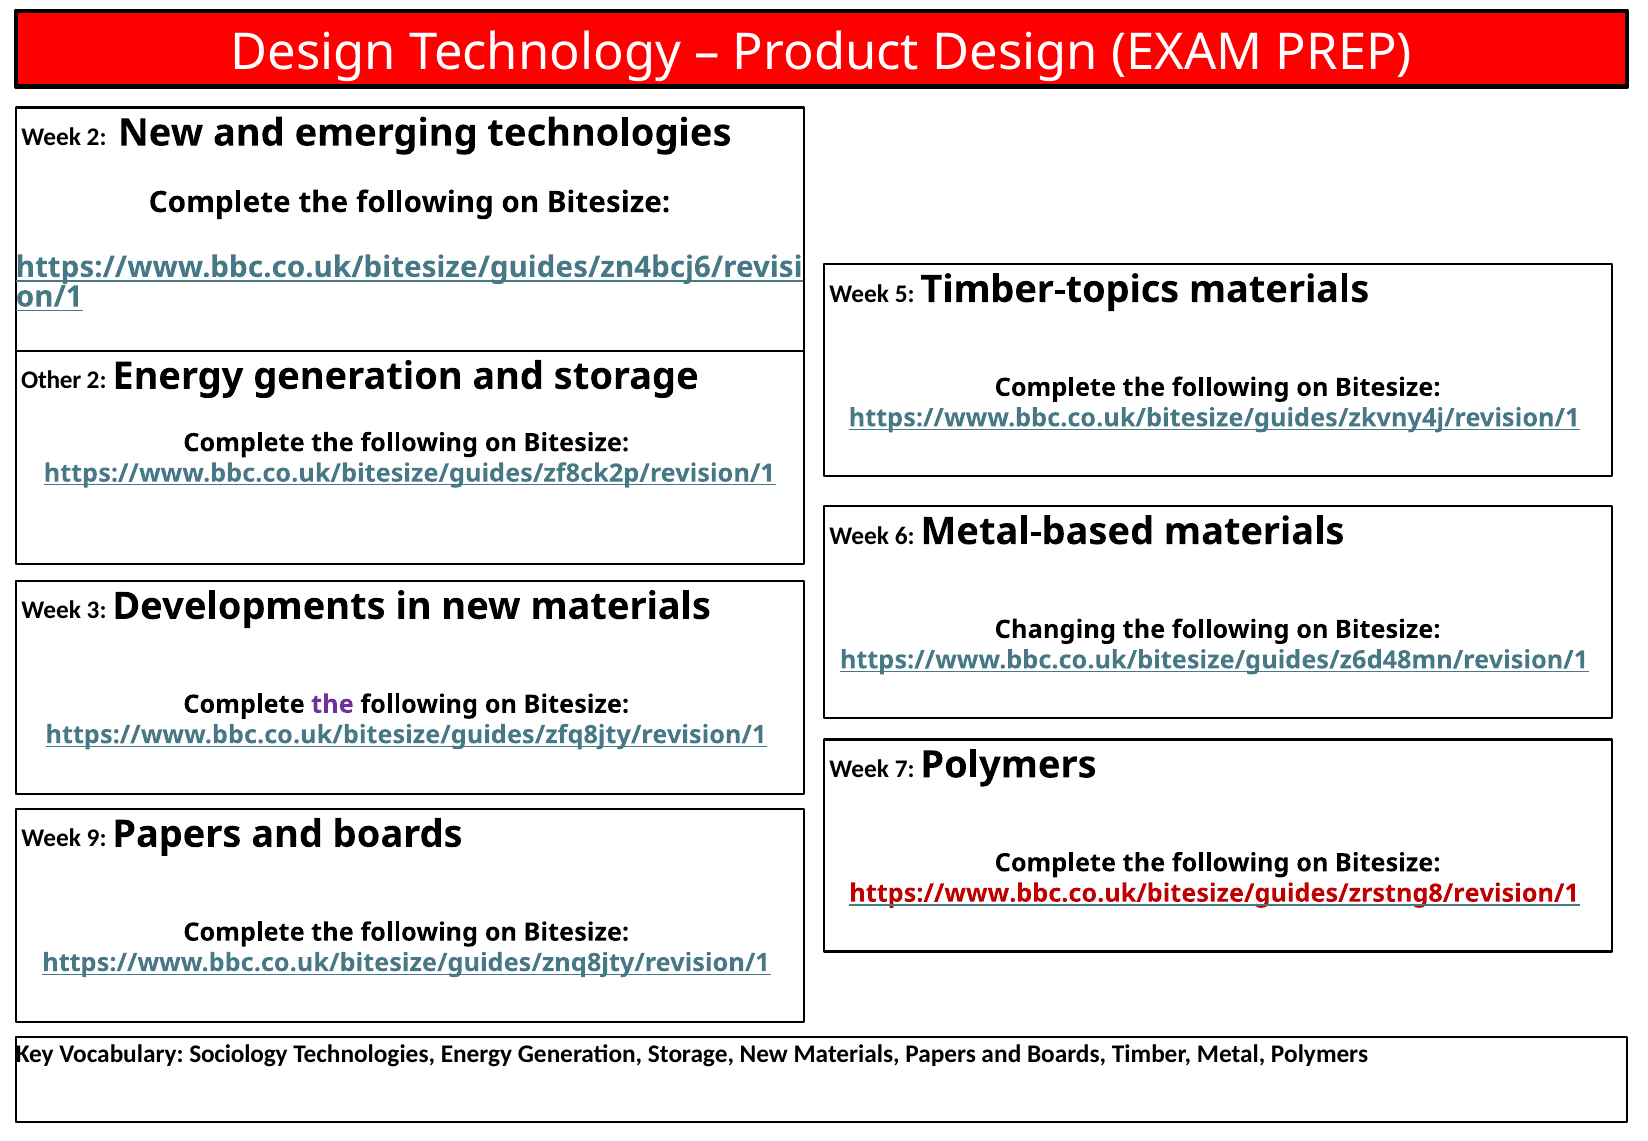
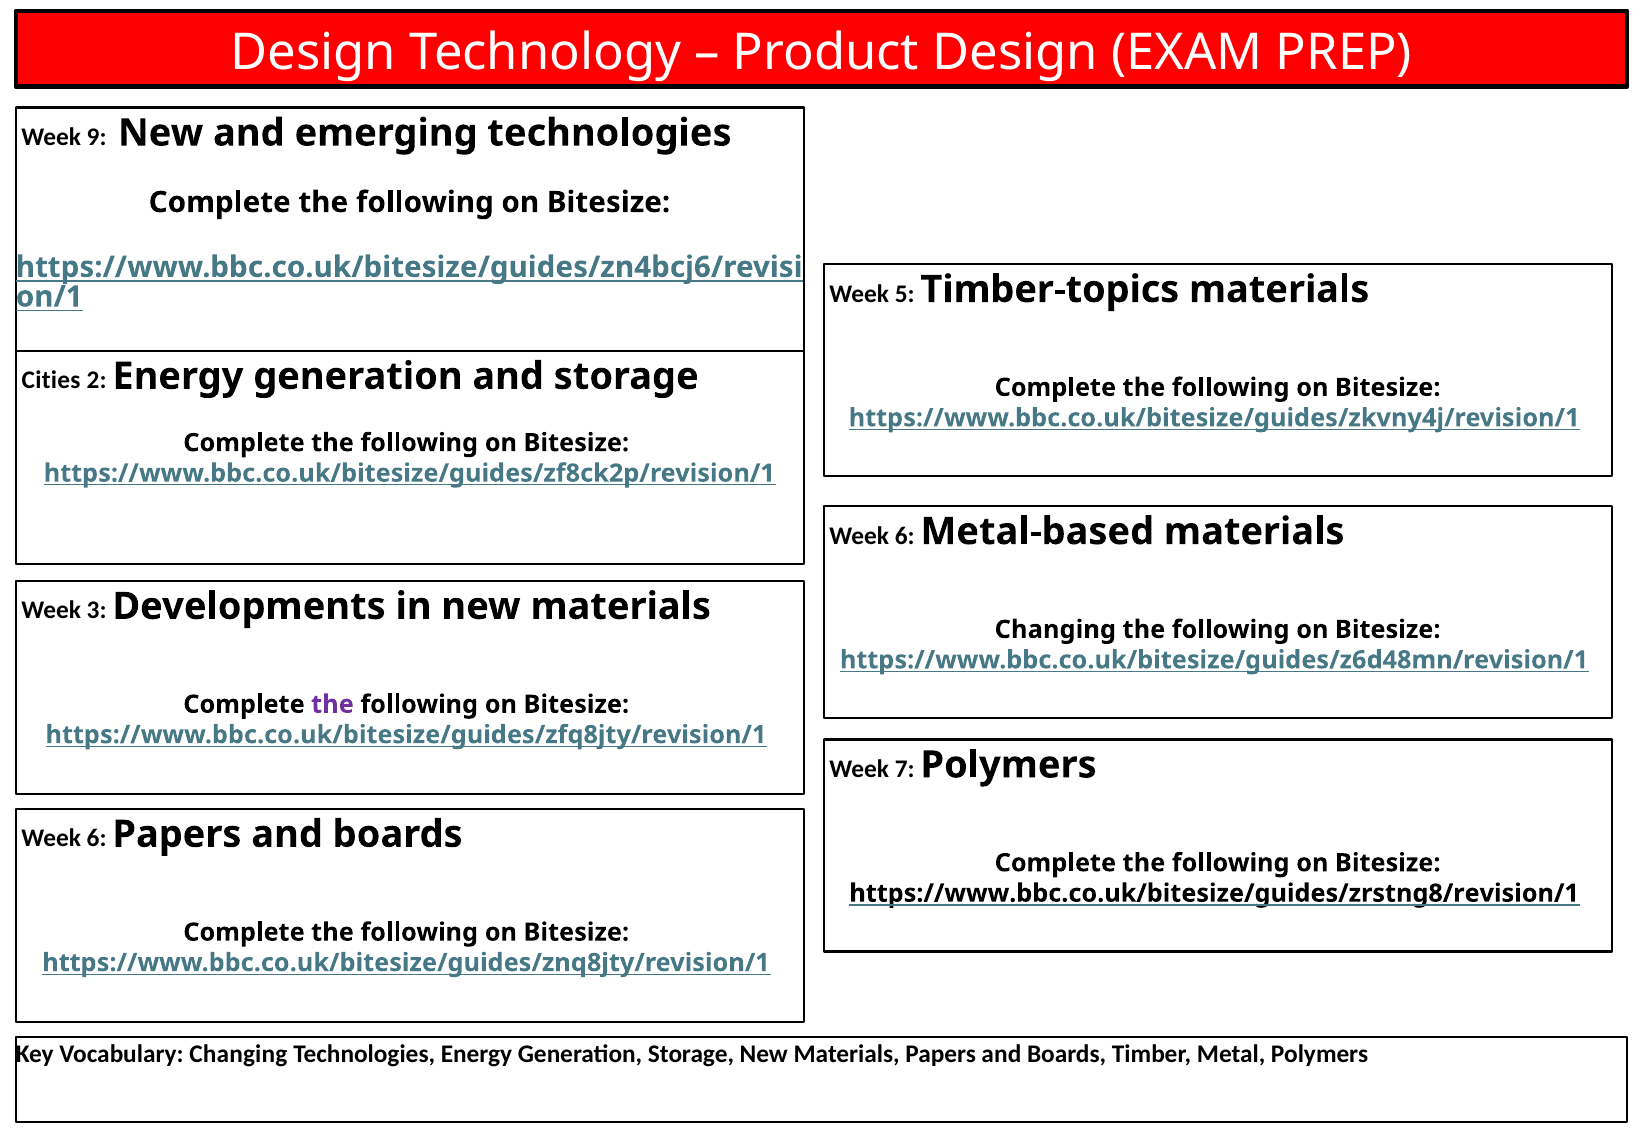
Week 2: 2 -> 9 (97, 137)
Other: Other -> Cities (51, 381)
9: 9 -> 6 (97, 838)
https://www.bbc.co.uk/bitesize/guides/zrstng8/revision/1 colour: red -> black (1214, 893)
Vocabulary Sociology: Sociology -> Changing (238, 1054)
